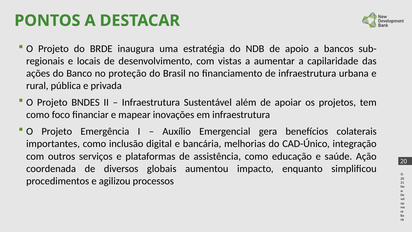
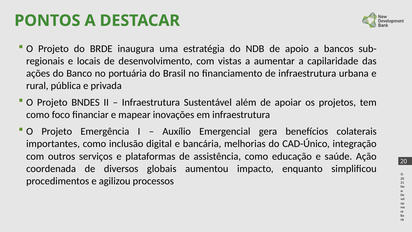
proteção: proteção -> portuária (128, 73)
